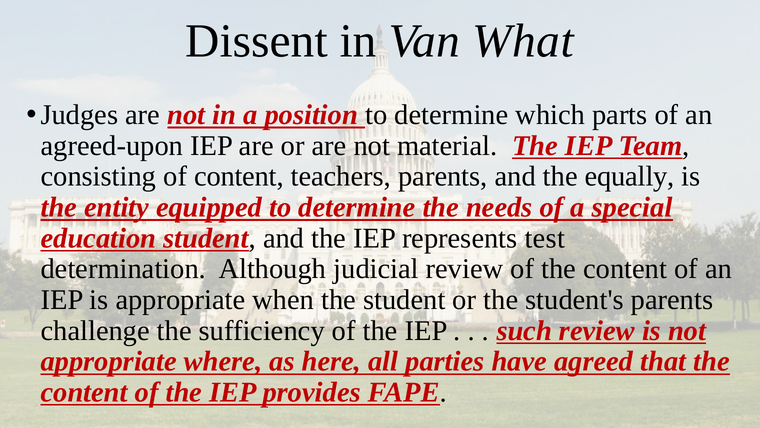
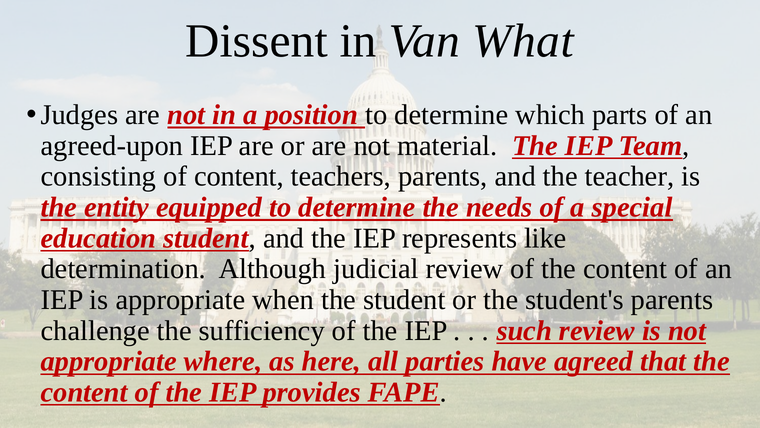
equally: equally -> teacher (630, 176)
test: test -> like (545, 238)
